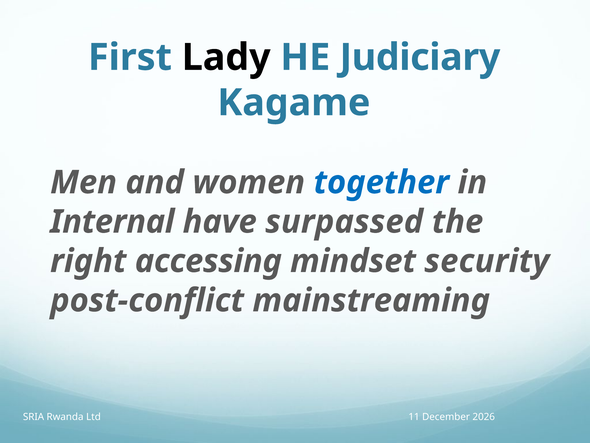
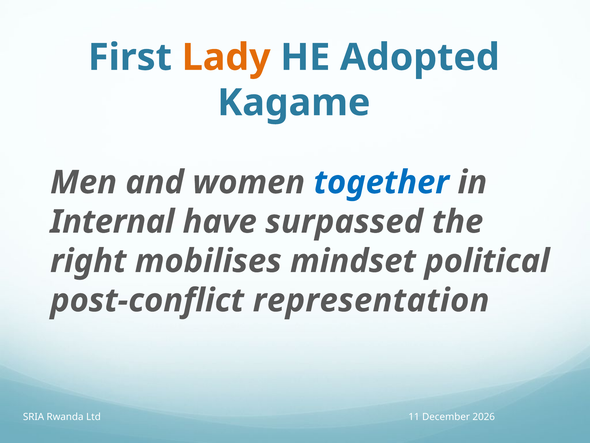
Lady colour: black -> orange (226, 57)
Judiciary: Judiciary -> Adopted (420, 57)
accessing: accessing -> mobilises (208, 261)
security: security -> political (487, 261)
mainstreaming: mainstreaming -> representation (371, 300)
